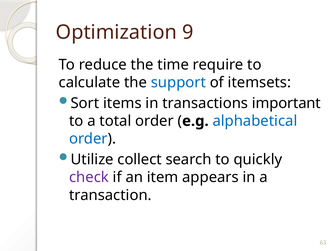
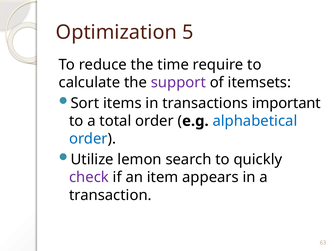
9: 9 -> 5 (188, 32)
support colour: blue -> purple (178, 82)
collect: collect -> lemon (140, 159)
